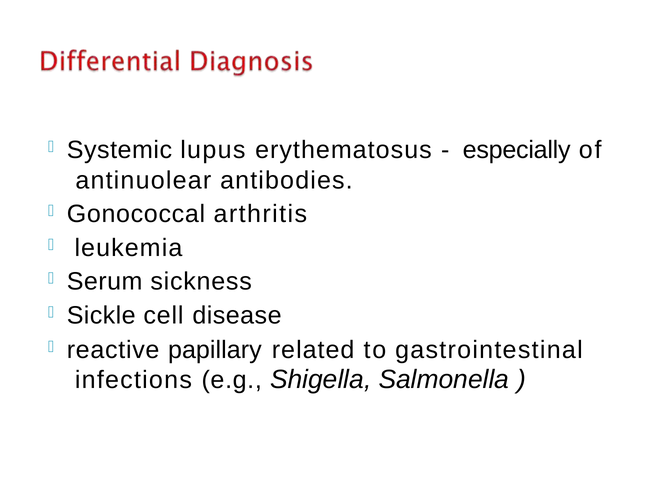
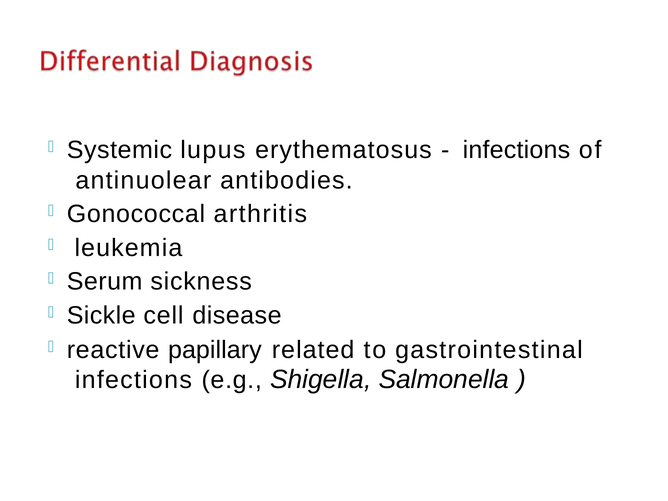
especially: especially -> infections (516, 150)
